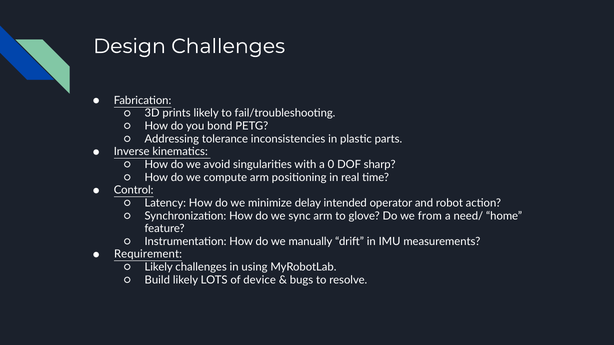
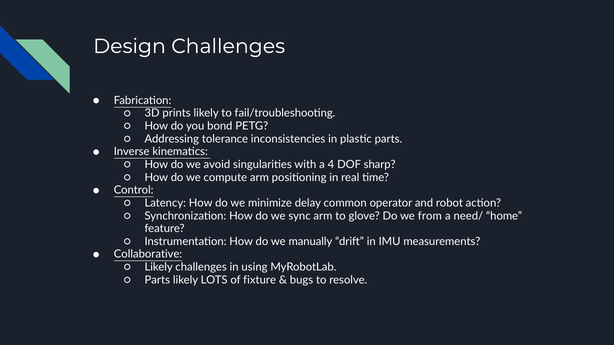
0: 0 -> 4 (331, 165)
intended: intended -> common (345, 203)
Requirement: Requirement -> Collaborative (148, 255)
Build: Build -> Parts (157, 280)
device: device -> fixture (260, 280)
